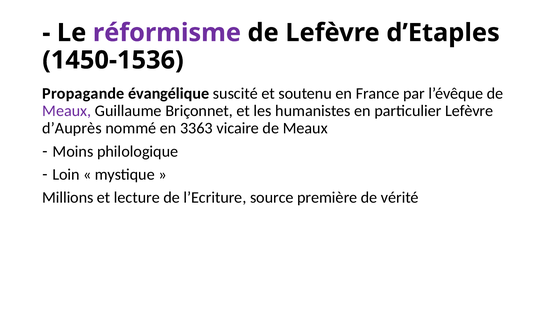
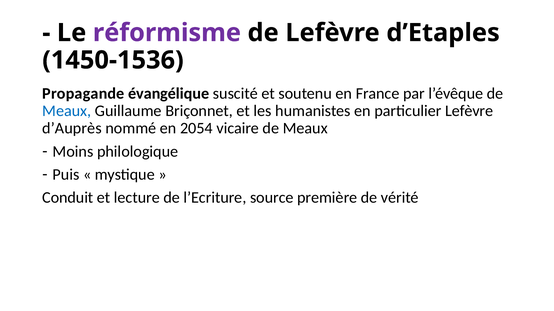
Meaux colour: purple -> blue (67, 111)
3363: 3363 -> 2054 (196, 128)
Loin: Loin -> Puis (66, 175)
Millions: Millions -> Conduit (68, 198)
